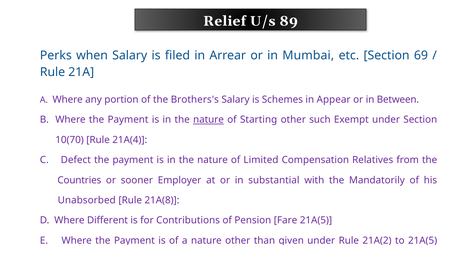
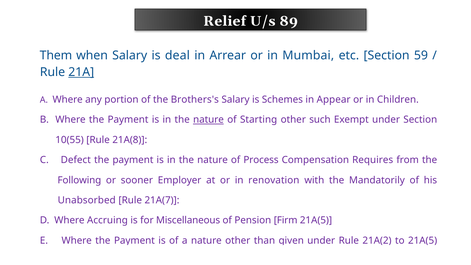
Perks: Perks -> Them (56, 55)
filed: filed -> deal (177, 55)
69: 69 -> 59 (421, 55)
21A underline: none -> present (81, 72)
Between: Between -> Children (398, 100)
10(70: 10(70 -> 10(55 (70, 140)
21A(4: 21A(4 -> 21A(8 (130, 140)
Limited: Limited -> Process (261, 160)
Relatives: Relatives -> Requires (373, 160)
Countries: Countries -> Following (79, 180)
substantial: substantial -> renovation (274, 180)
21A(8: 21A(8 -> 21A(7 (162, 200)
Different: Different -> Accruing (107, 220)
Contributions: Contributions -> Miscellaneous (188, 220)
Fare: Fare -> Firm (286, 220)
